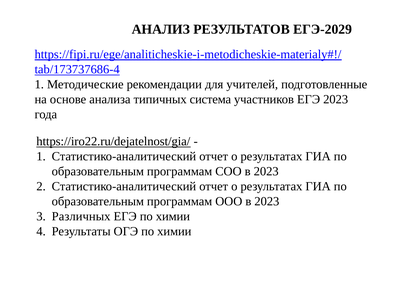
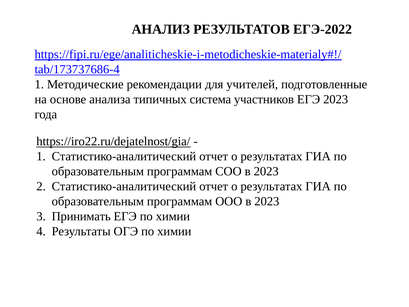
ЕГЭ-2029: ЕГЭ-2029 -> ЕГЭ-2022 (323, 29)
Различных: Различных -> Принимать (81, 216)
